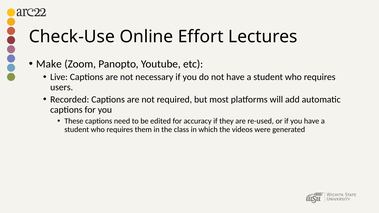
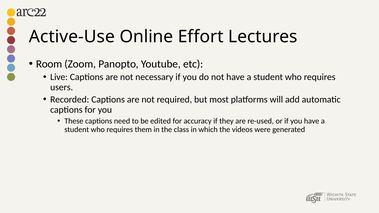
Check-Use: Check-Use -> Active-Use (72, 37)
Make: Make -> Room (49, 64)
